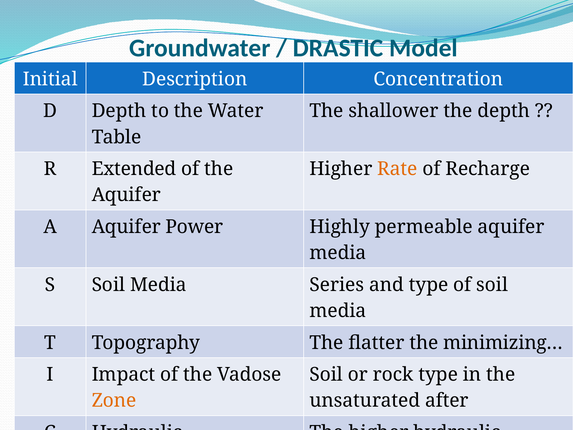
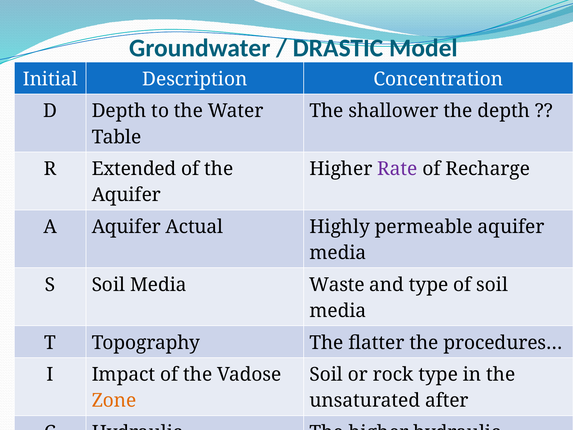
Rate colour: orange -> purple (397, 169)
Power: Power -> Actual (194, 227)
Series: Series -> Waste (337, 285)
minimizing…: minimizing… -> procedures… (503, 343)
